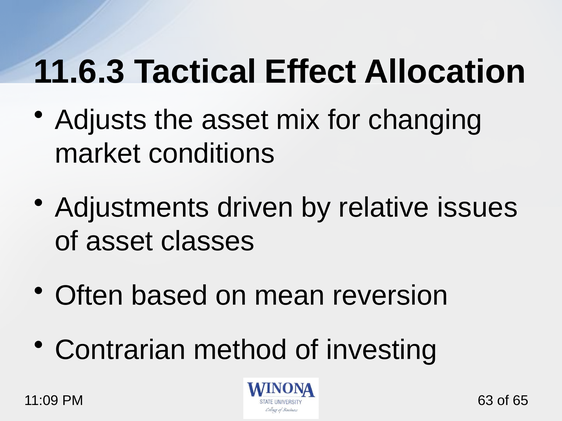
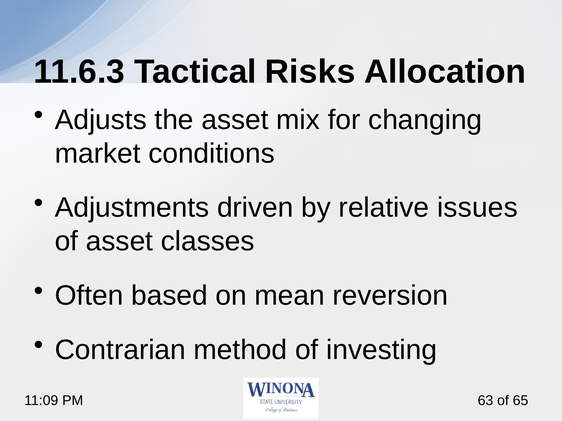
Effect: Effect -> Risks (310, 72)
